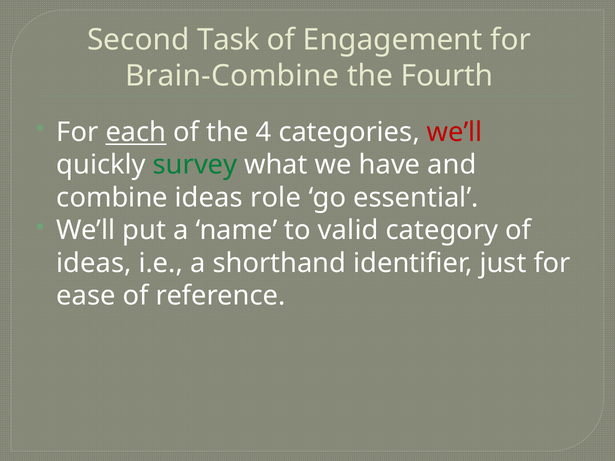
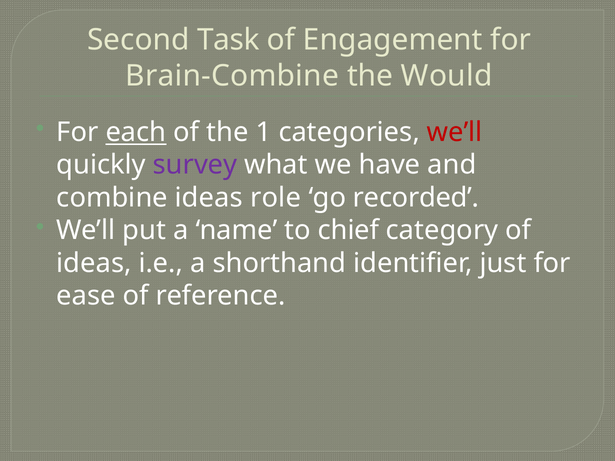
Fourth: Fourth -> Would (447, 76)
4: 4 -> 1 (264, 132)
survey colour: green -> purple (195, 165)
essential: essential -> recorded (416, 198)
valid: valid -> chief (348, 230)
